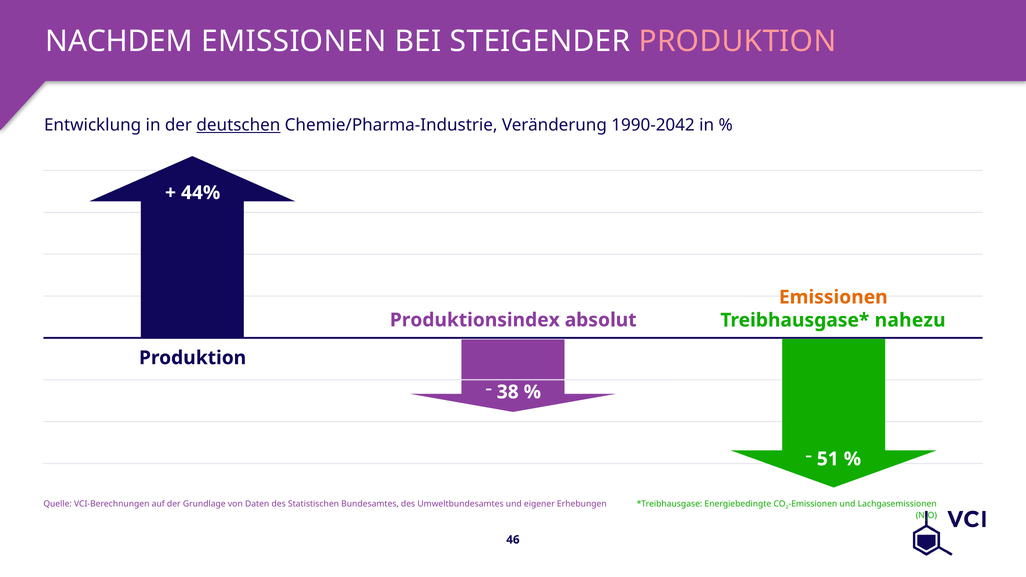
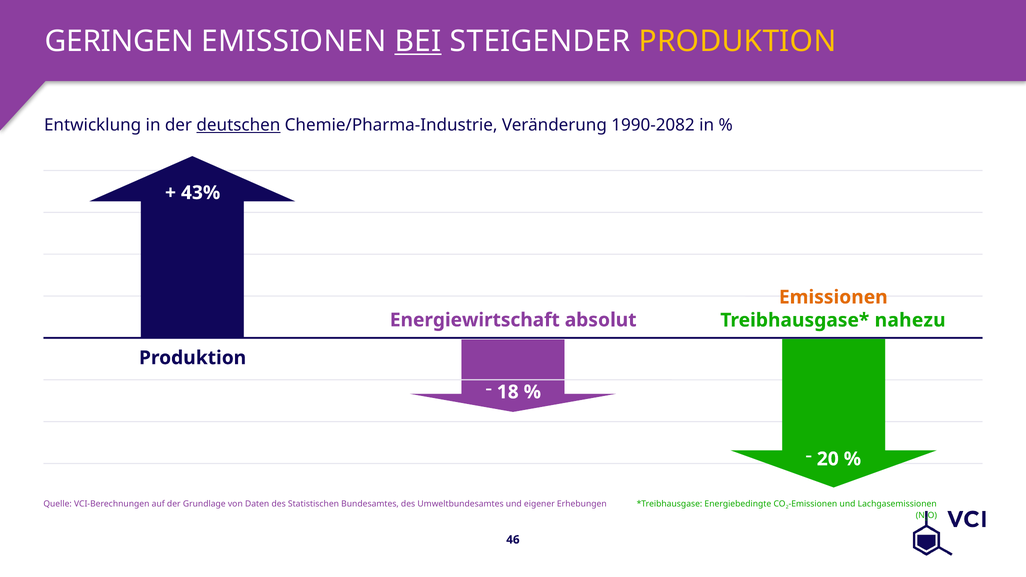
NACHDEM: NACHDEM -> GERINGEN (119, 41)
BEI underline: none -> present (418, 41)
PRODUKTION colour: pink -> yellow (738, 41)
1990-2042: 1990-2042 -> 1990-2082 (653, 125)
44%: 44% -> 43% (201, 193)
Produktionsindex: Produktionsindex -> Energiewirtschaft (475, 320)
38: 38 -> 18 (508, 392)
51: 51 -> 20 (828, 459)
